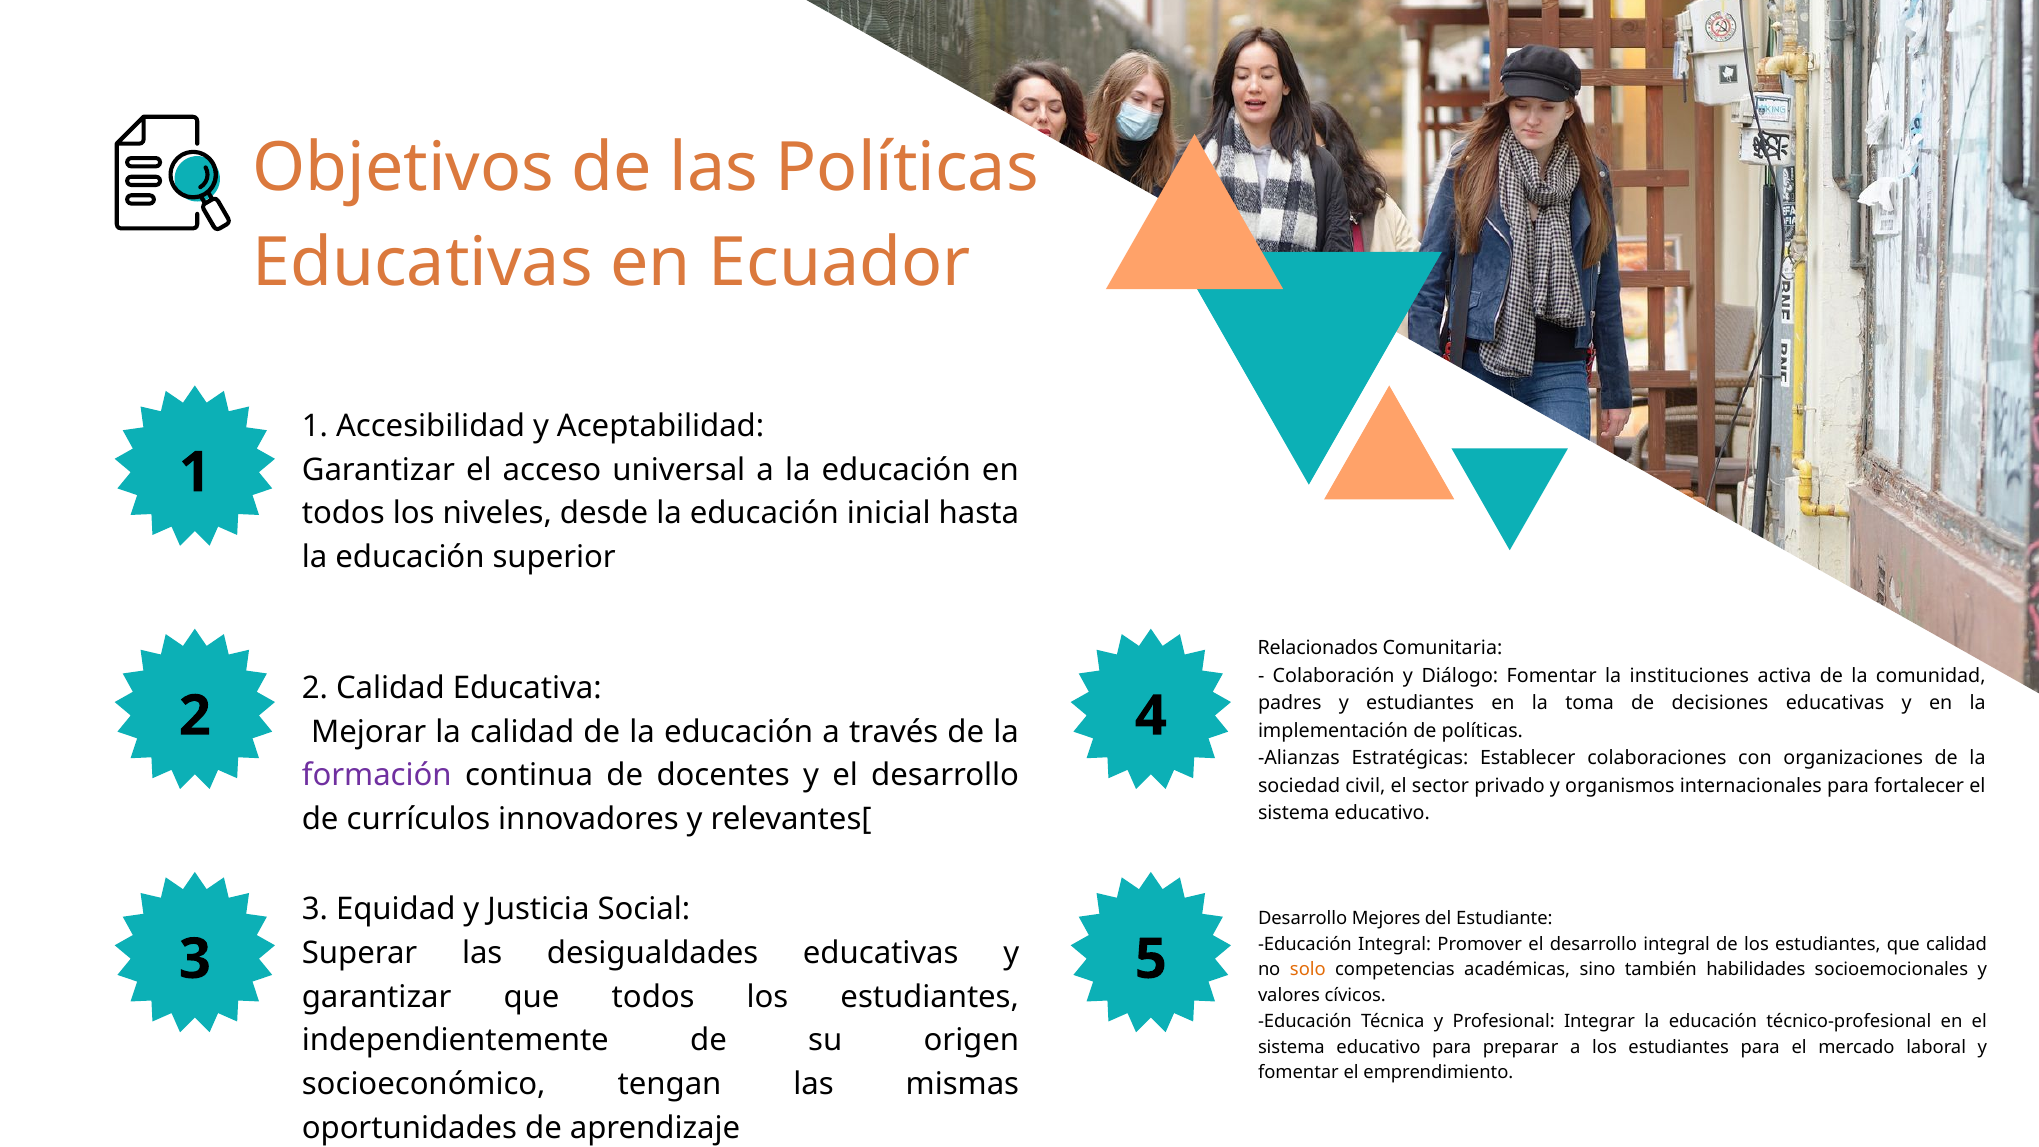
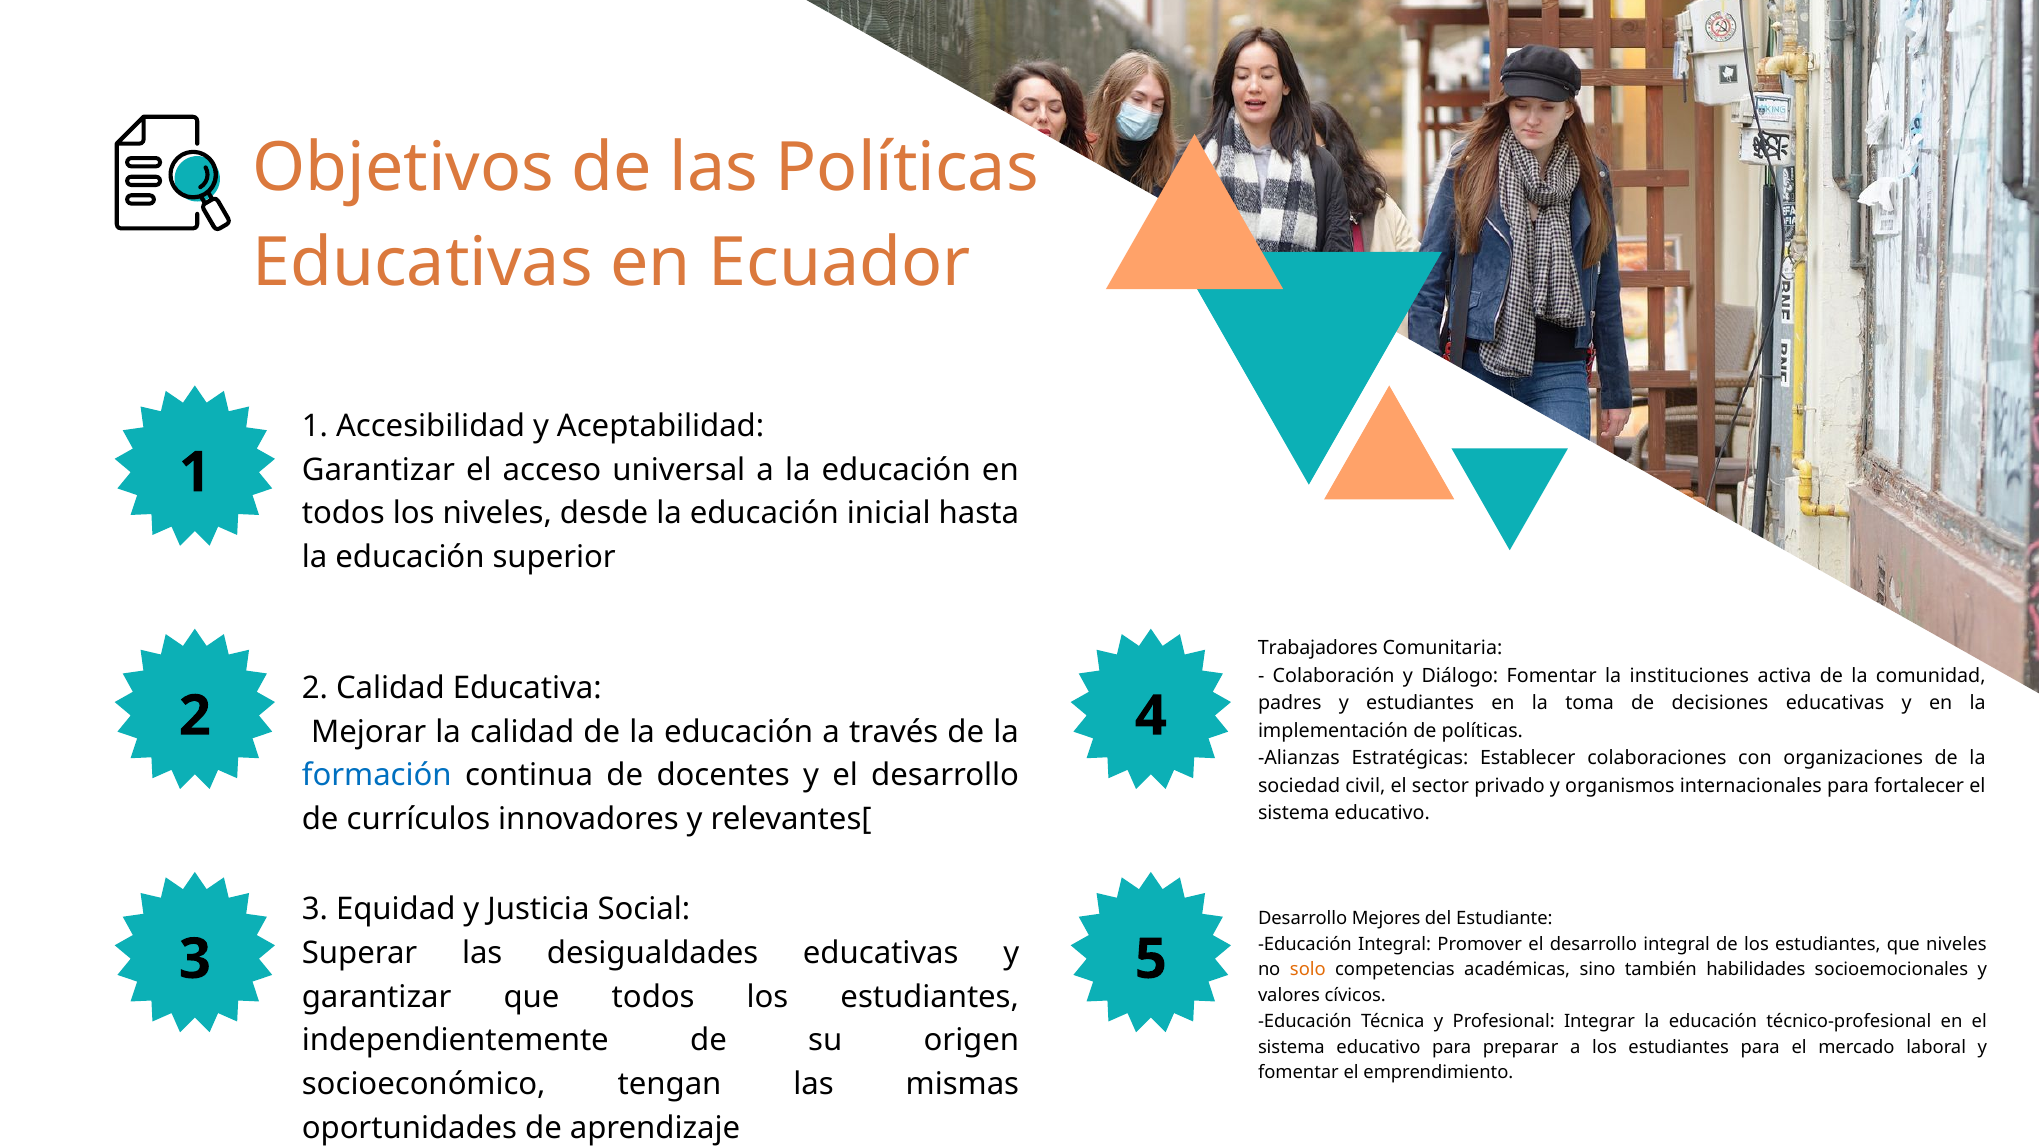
Relacionados: Relacionados -> Trabajadores (1318, 648)
formación colour: purple -> blue (377, 775)
que calidad: calidad -> niveles (1956, 944)
